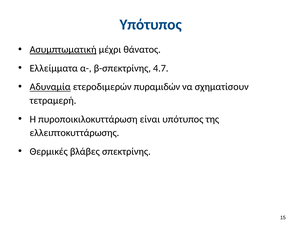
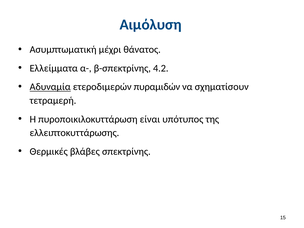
Υπότυπος: Υπότυπος -> Αιμόλυση (151, 24)
Ασυμπτωματική underline: present -> none (63, 50)
4.7: 4.7 -> 4.2 (161, 68)
